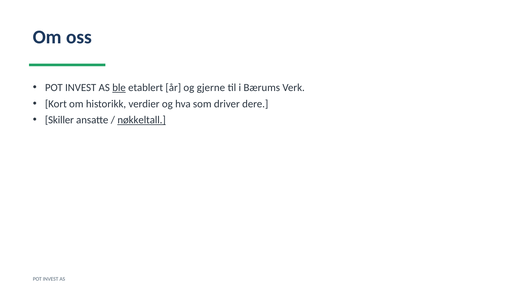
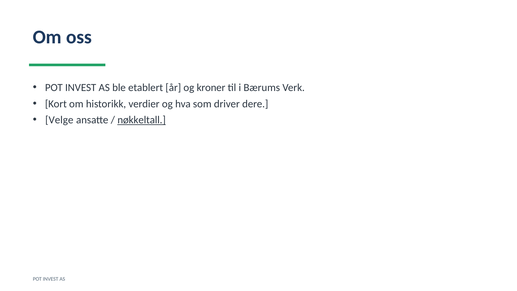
ble underline: present -> none (119, 88)
gjerne: gjerne -> kroner (211, 88)
Skiller: Skiller -> Velge (59, 120)
